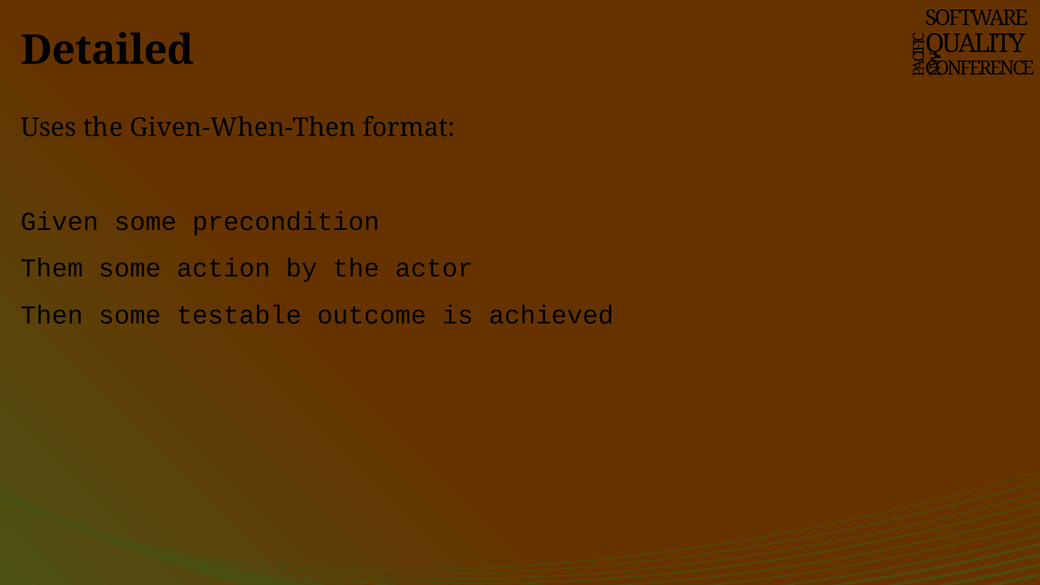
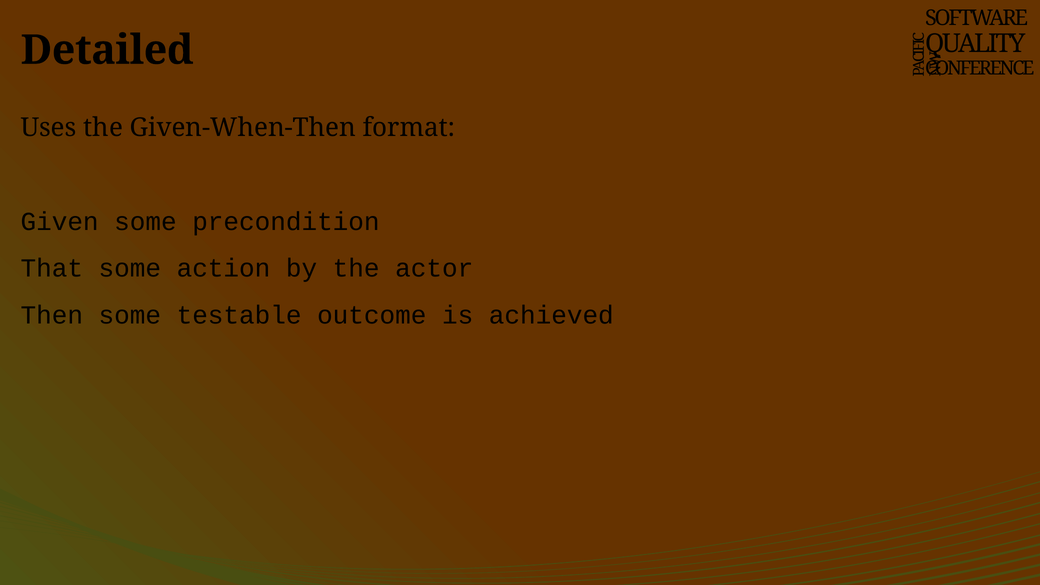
Them: Them -> That (52, 268)
